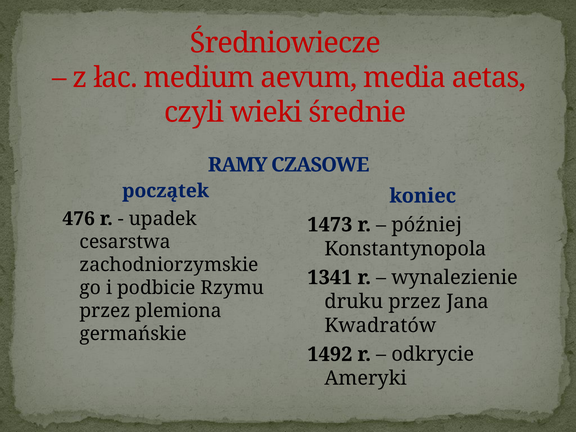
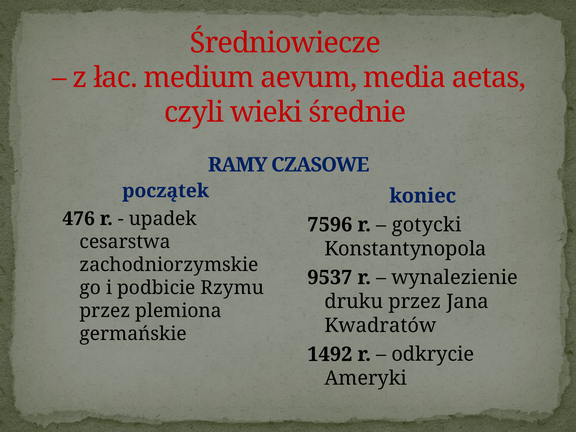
1473: 1473 -> 7596 (330, 225)
później: później -> gotycki (427, 225)
1341: 1341 -> 9537 (330, 278)
